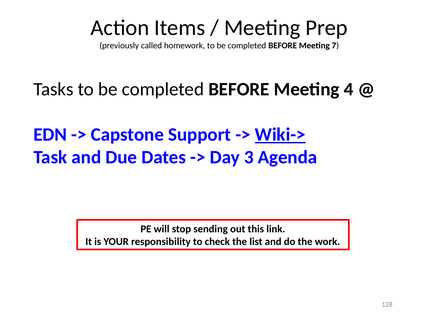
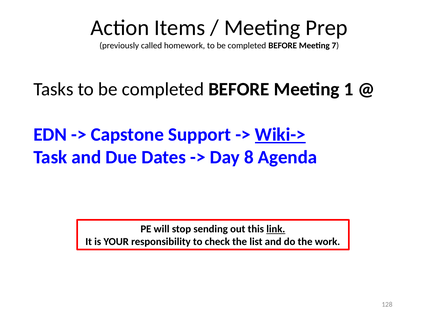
4: 4 -> 1 (349, 89)
3: 3 -> 8 (249, 158)
link underline: none -> present (276, 229)
